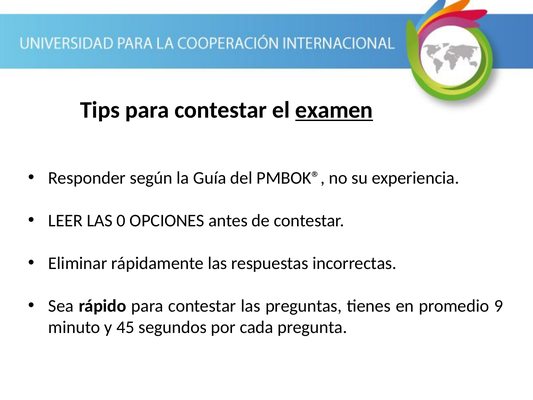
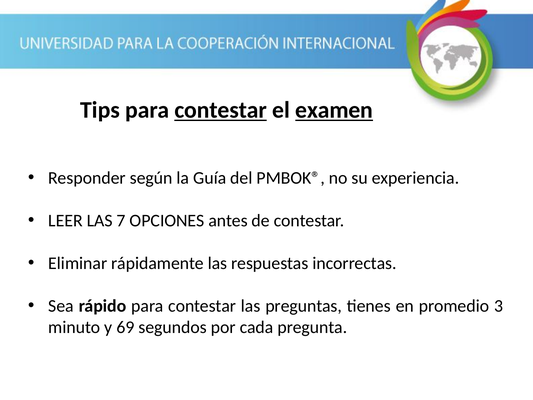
contestar underline: none -> present (221, 110)
0: 0 -> 7 (121, 220)
9: 9 -> 3 (499, 306)
45: 45 -> 69 (125, 327)
